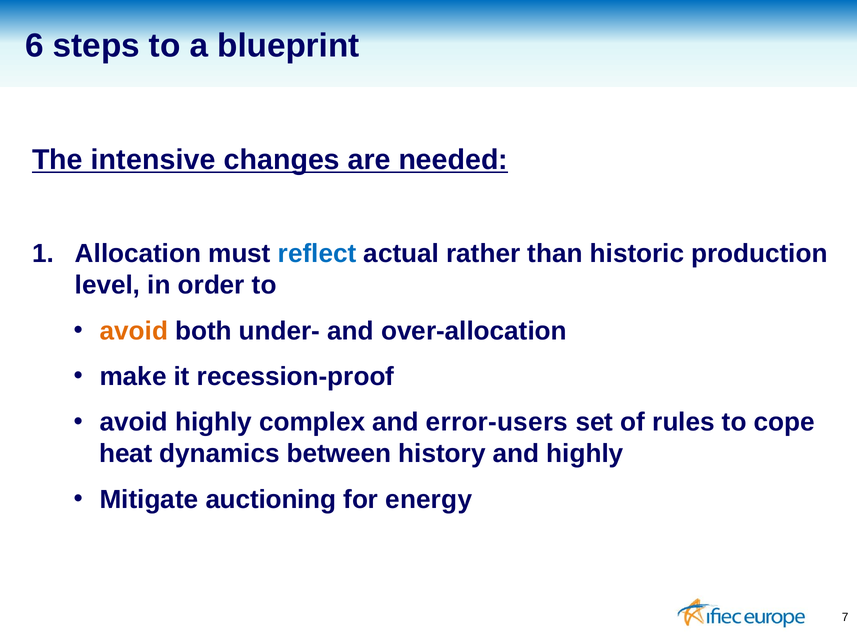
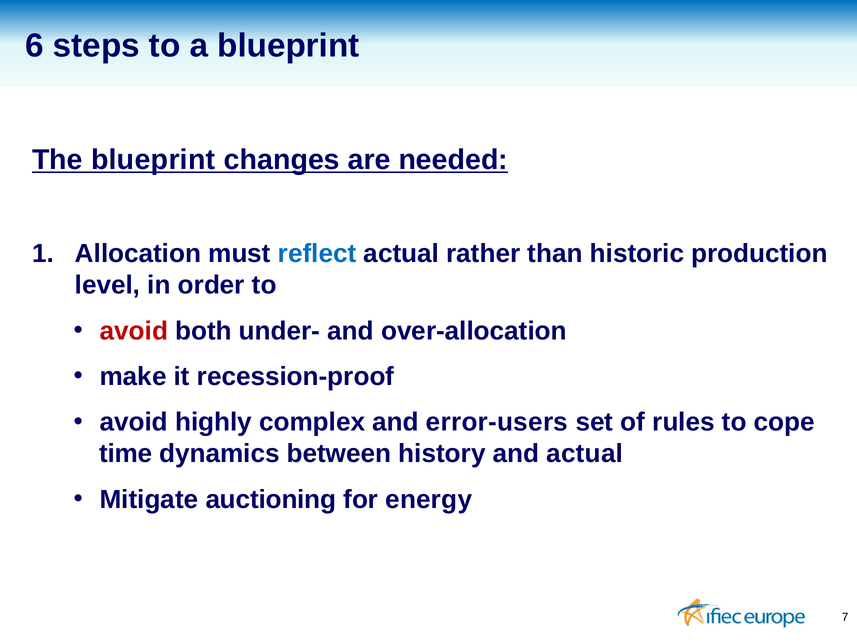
The intensive: intensive -> blueprint (153, 160)
avoid colour: orange -> red (134, 331)
heat: heat -> time (126, 454)
and highly: highly -> actual (585, 454)
